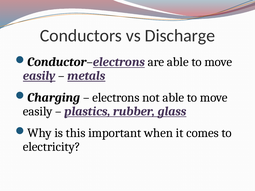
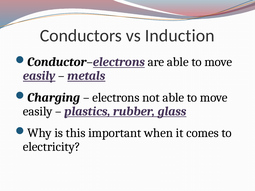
Discharge: Discharge -> Induction (180, 36)
